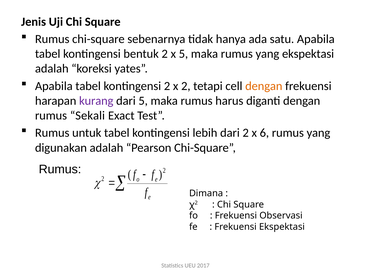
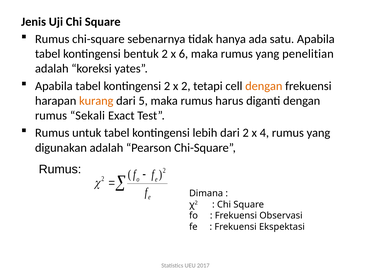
x 5: 5 -> 6 (183, 54)
yang ekspektasi: ekspektasi -> penelitian (308, 54)
kurang colour: purple -> orange (96, 101)
6: 6 -> 4 (264, 133)
